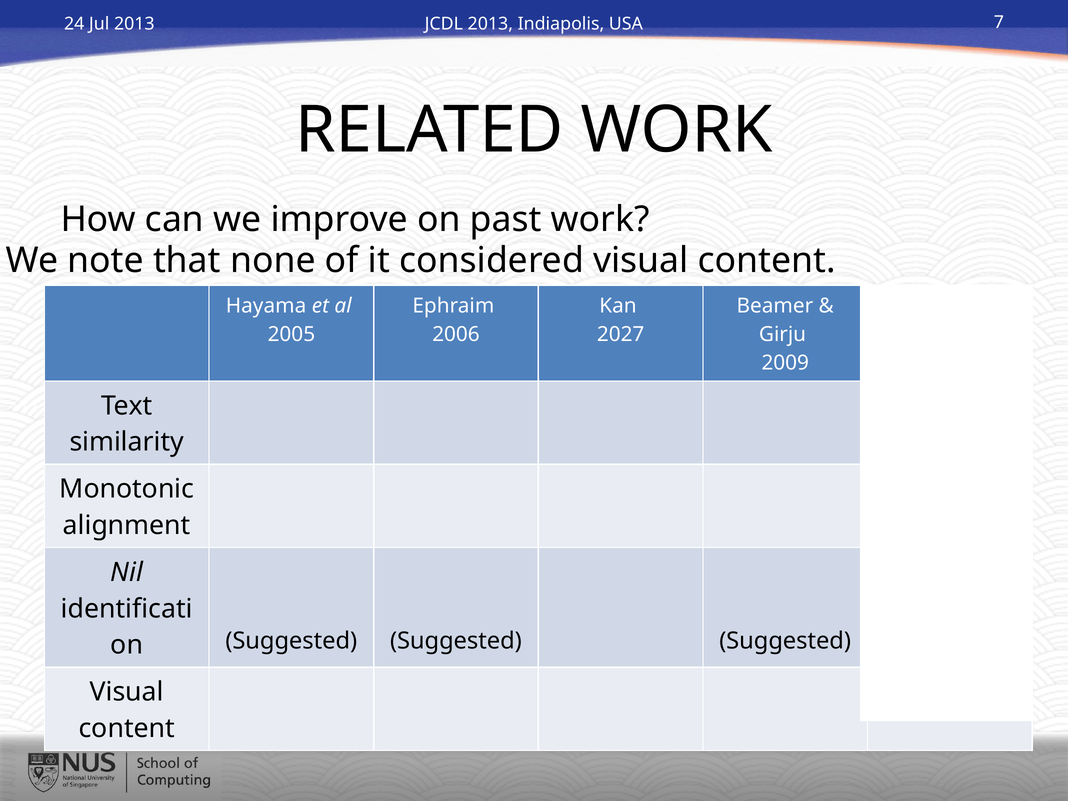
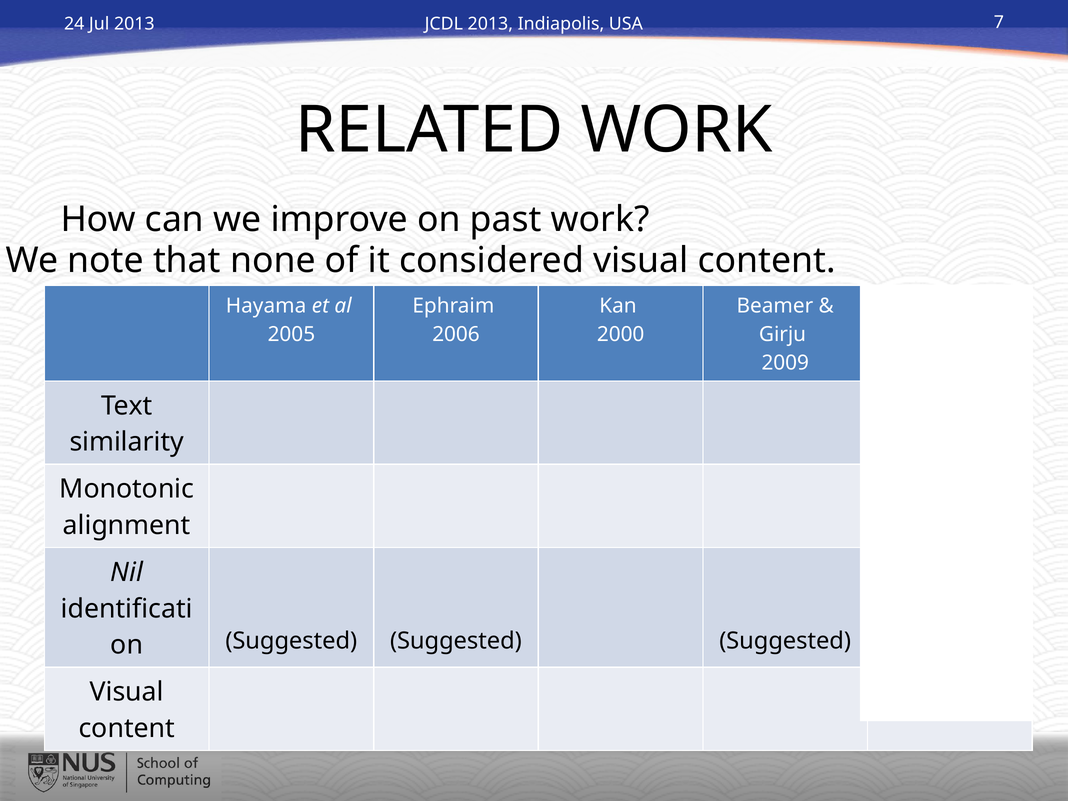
2027: 2027 -> 2000 (621, 334)
